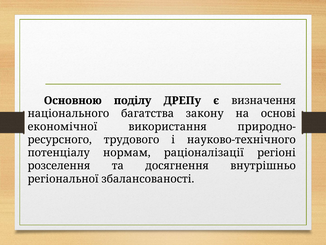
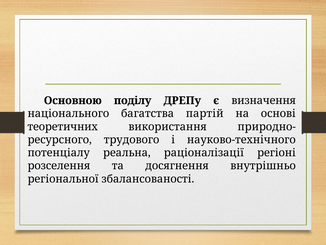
закону: закону -> партій (205, 113)
економічної: економічної -> теоретичних (63, 126)
нормам: нормам -> реальна (127, 152)
